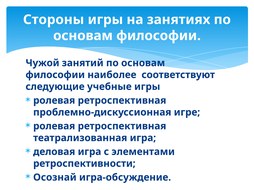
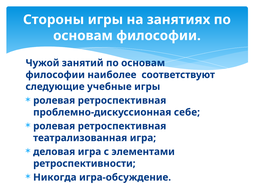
игре: игре -> себе (187, 113)
Осознай: Осознай -> Никогда (55, 178)
